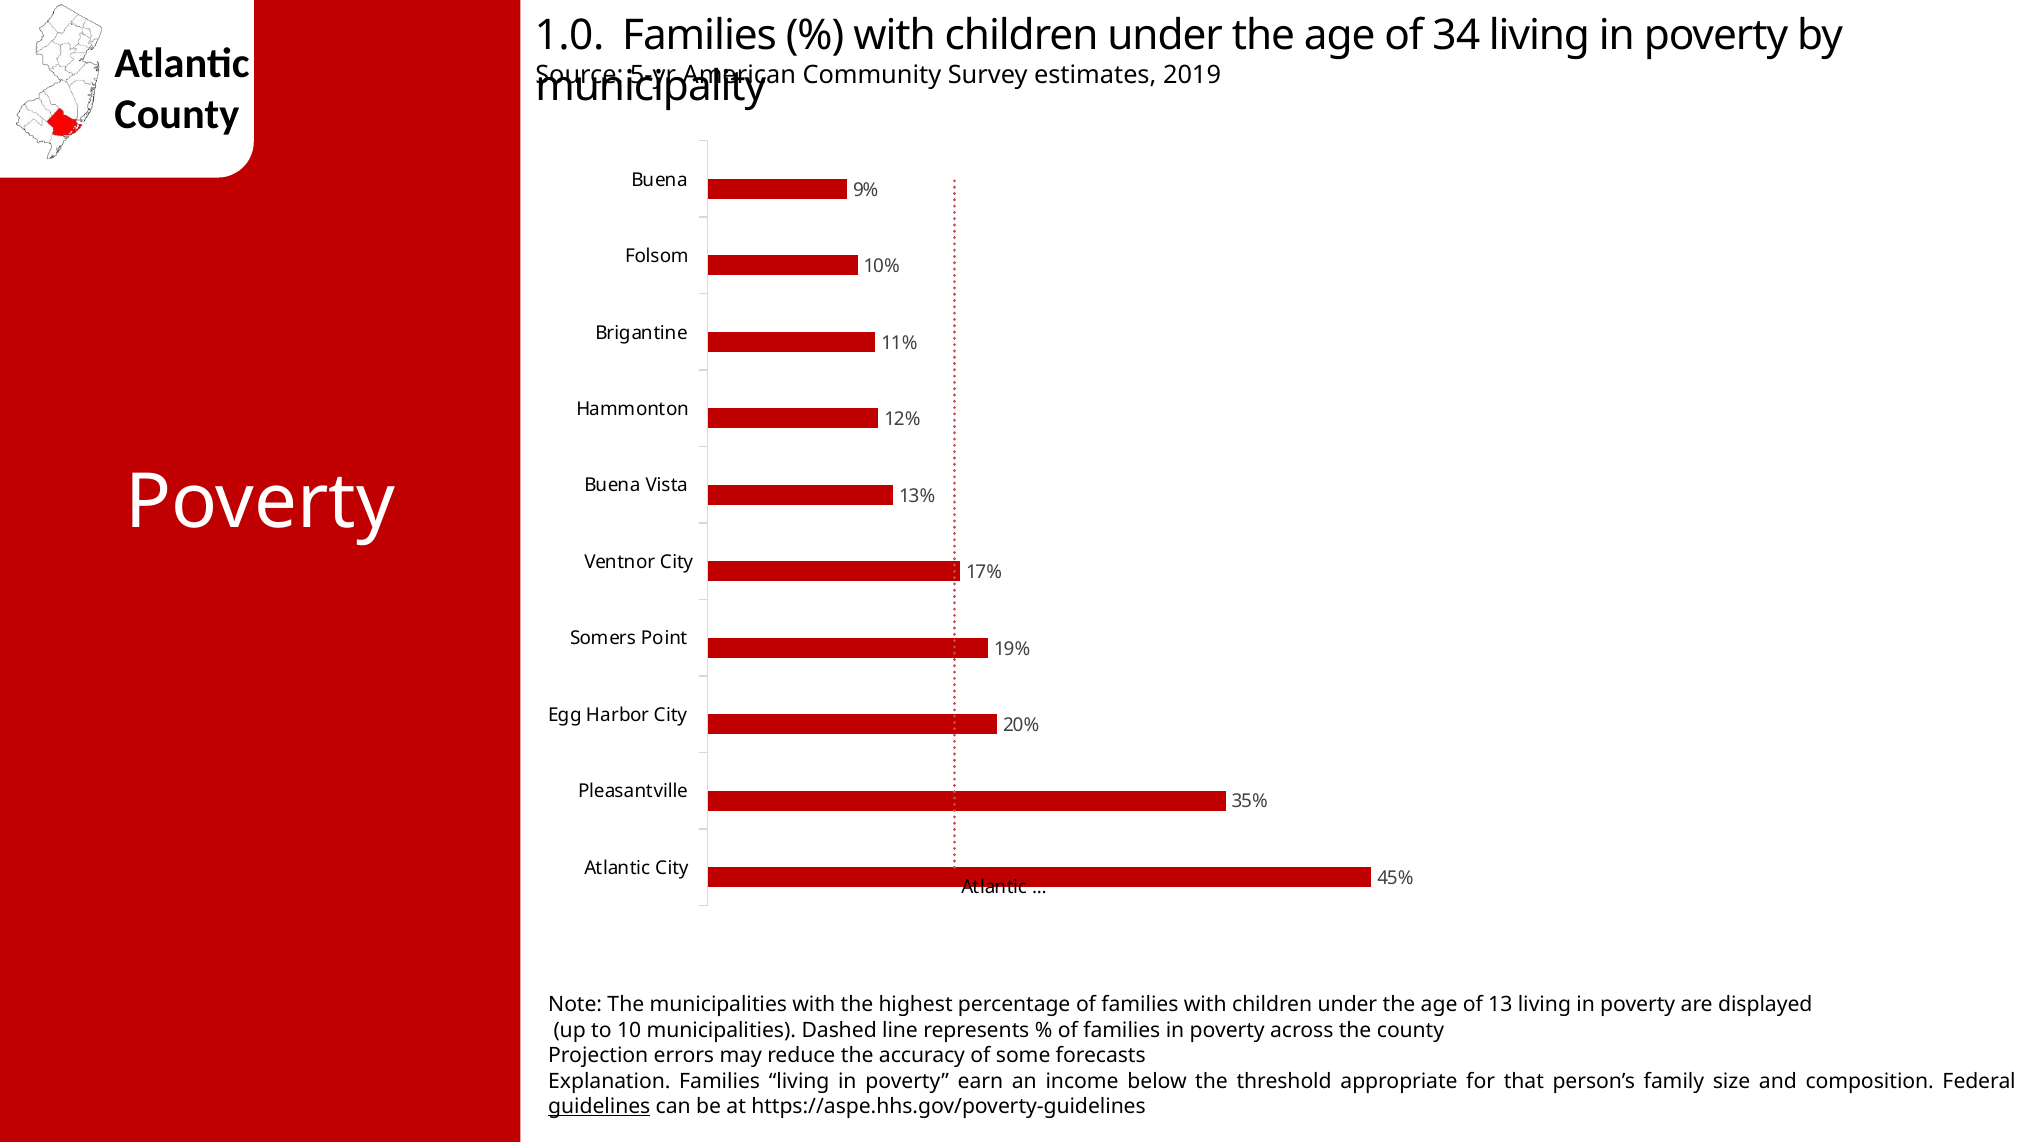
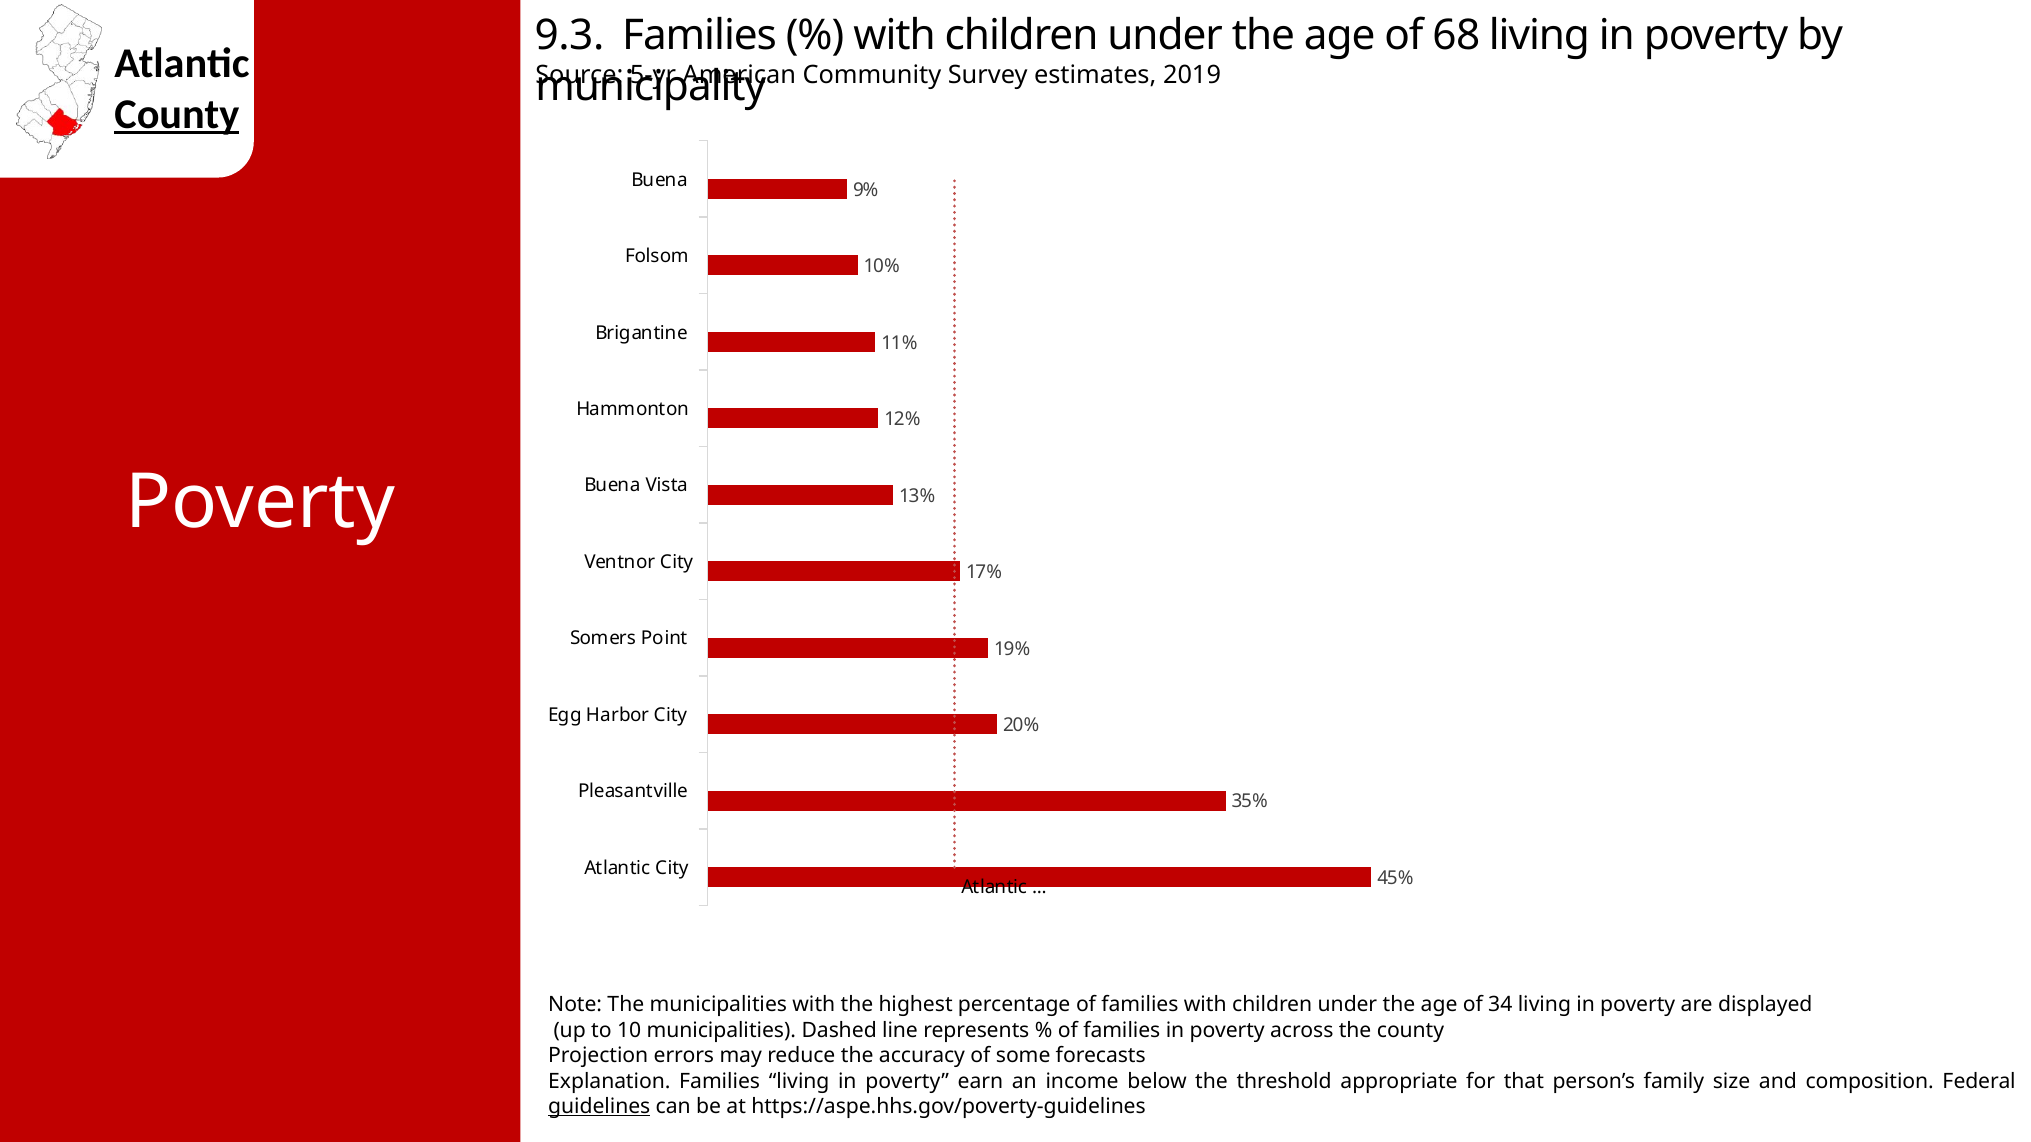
1.0: 1.0 -> 9.3 (569, 36)
34: 34 -> 68 (1456, 36)
County underline: none -> present (177, 114)
13: 13 -> 34 (1500, 1005)
